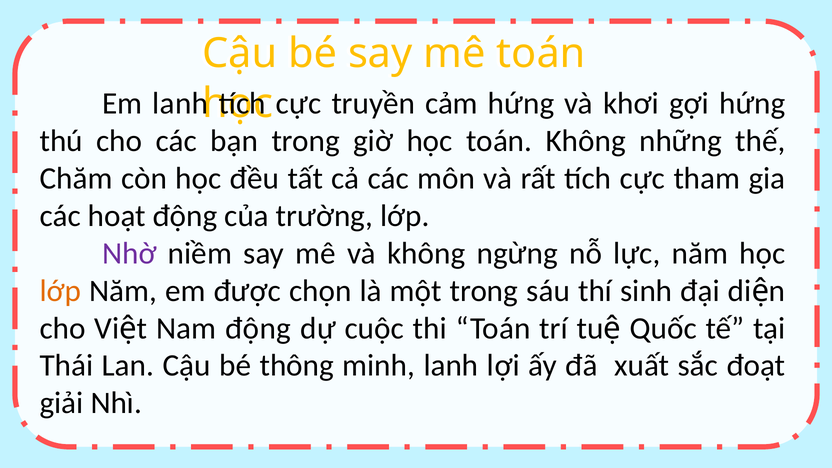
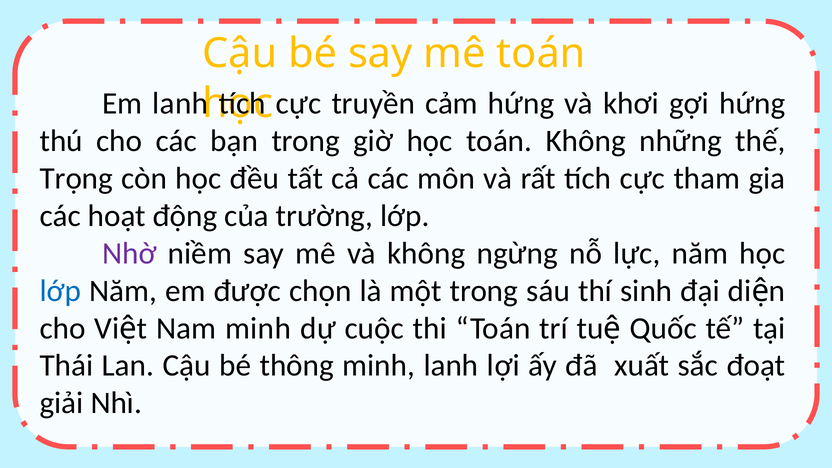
Chăm: Chăm -> Trọng (76, 178)
lớp colour: orange -> blue (60, 291)
Nam động: động -> minh (258, 328)
